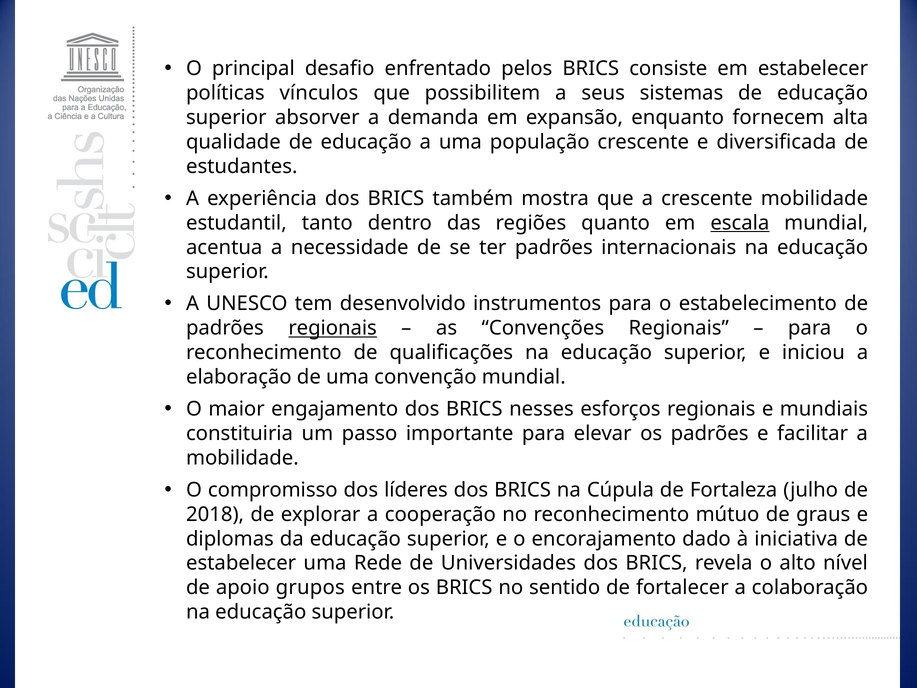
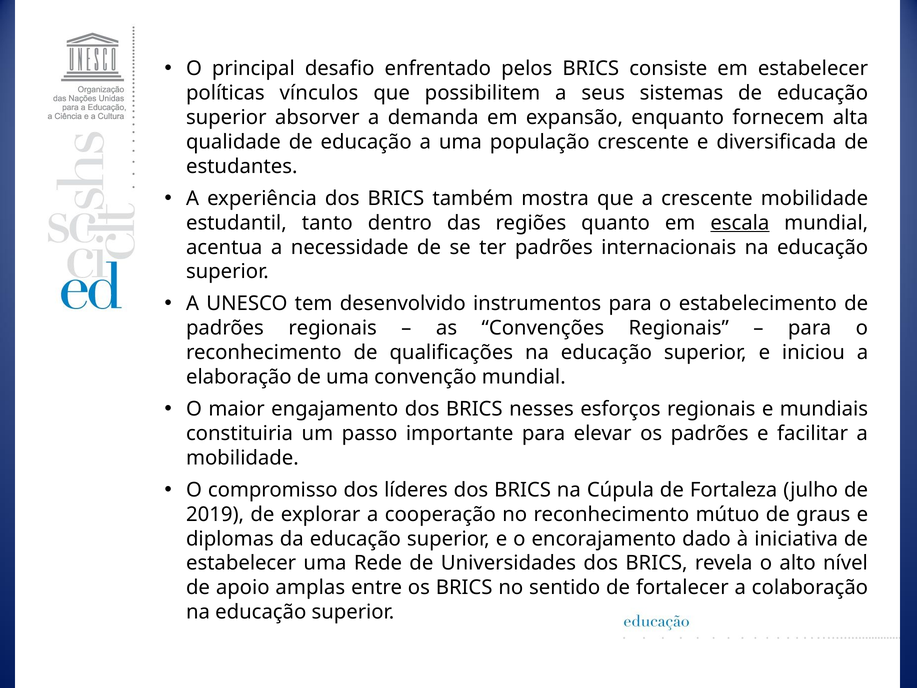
regionais underline: present -> none (333, 328)
2018: 2018 -> 2019 (215, 514)
grupos: grupos -> amplas (310, 587)
